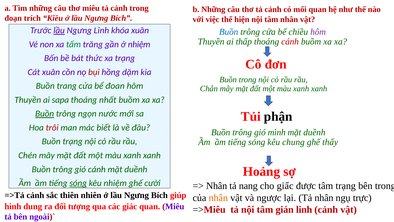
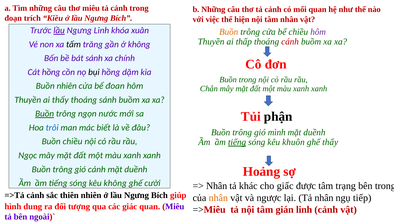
Buồn colour: blue -> orange (229, 32)
tấm colour: green -> black (74, 44)
ở nhiệm: nhiệm -> không (139, 44)
bát thức: thức -> sánh (94, 58)
xa trạng: trạng -> chính (125, 58)
Cát xuân: xuân -> hồng (51, 72)
bụi colour: red -> black (94, 72)
Buồn trang: trang -> nhiên (67, 86)
ai sapa: sapa -> thấy (60, 100)
thoáng nhất: nhất -> sánh (108, 100)
trôi colour: red -> blue (52, 127)
Buồn trạng: trạng -> chiều (73, 141)
tiếng underline: none -> present (237, 142)
chung: chung -> khuôn (293, 142)
Chén: Chén -> Ngọc (28, 155)
sóng underline: present -> none (78, 183)
kêu nhiệm: nhiệm -> không (115, 183)
nang: nang -> khác (248, 186)
trực: trực -> tiếp (362, 197)
